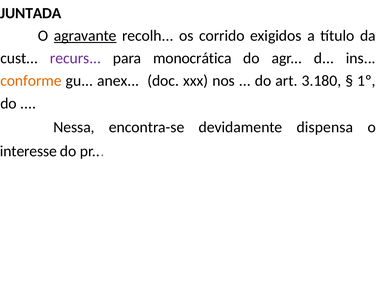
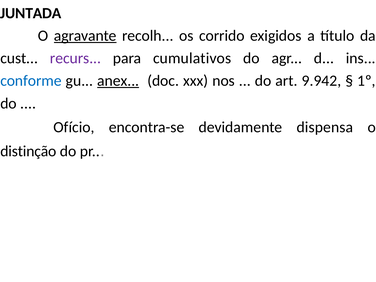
monocrática: monocrática -> cumulativos (192, 58)
conforme colour: orange -> blue (31, 81)
anex underline: none -> present (118, 81)
3.180: 3.180 -> 9.942 (321, 81)
Nessa: Nessa -> Ofício (74, 127)
interesse: interesse -> distinção (28, 151)
